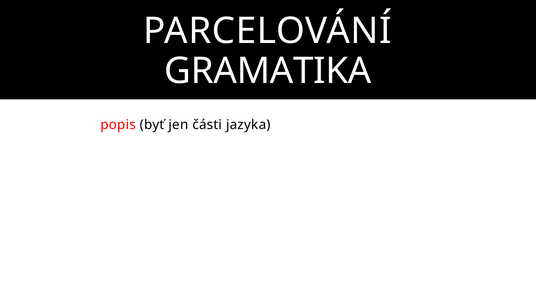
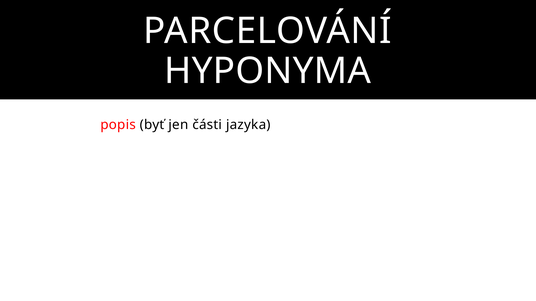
GRAMATIKA: GRAMATIKA -> HYPONYMA (268, 71)
